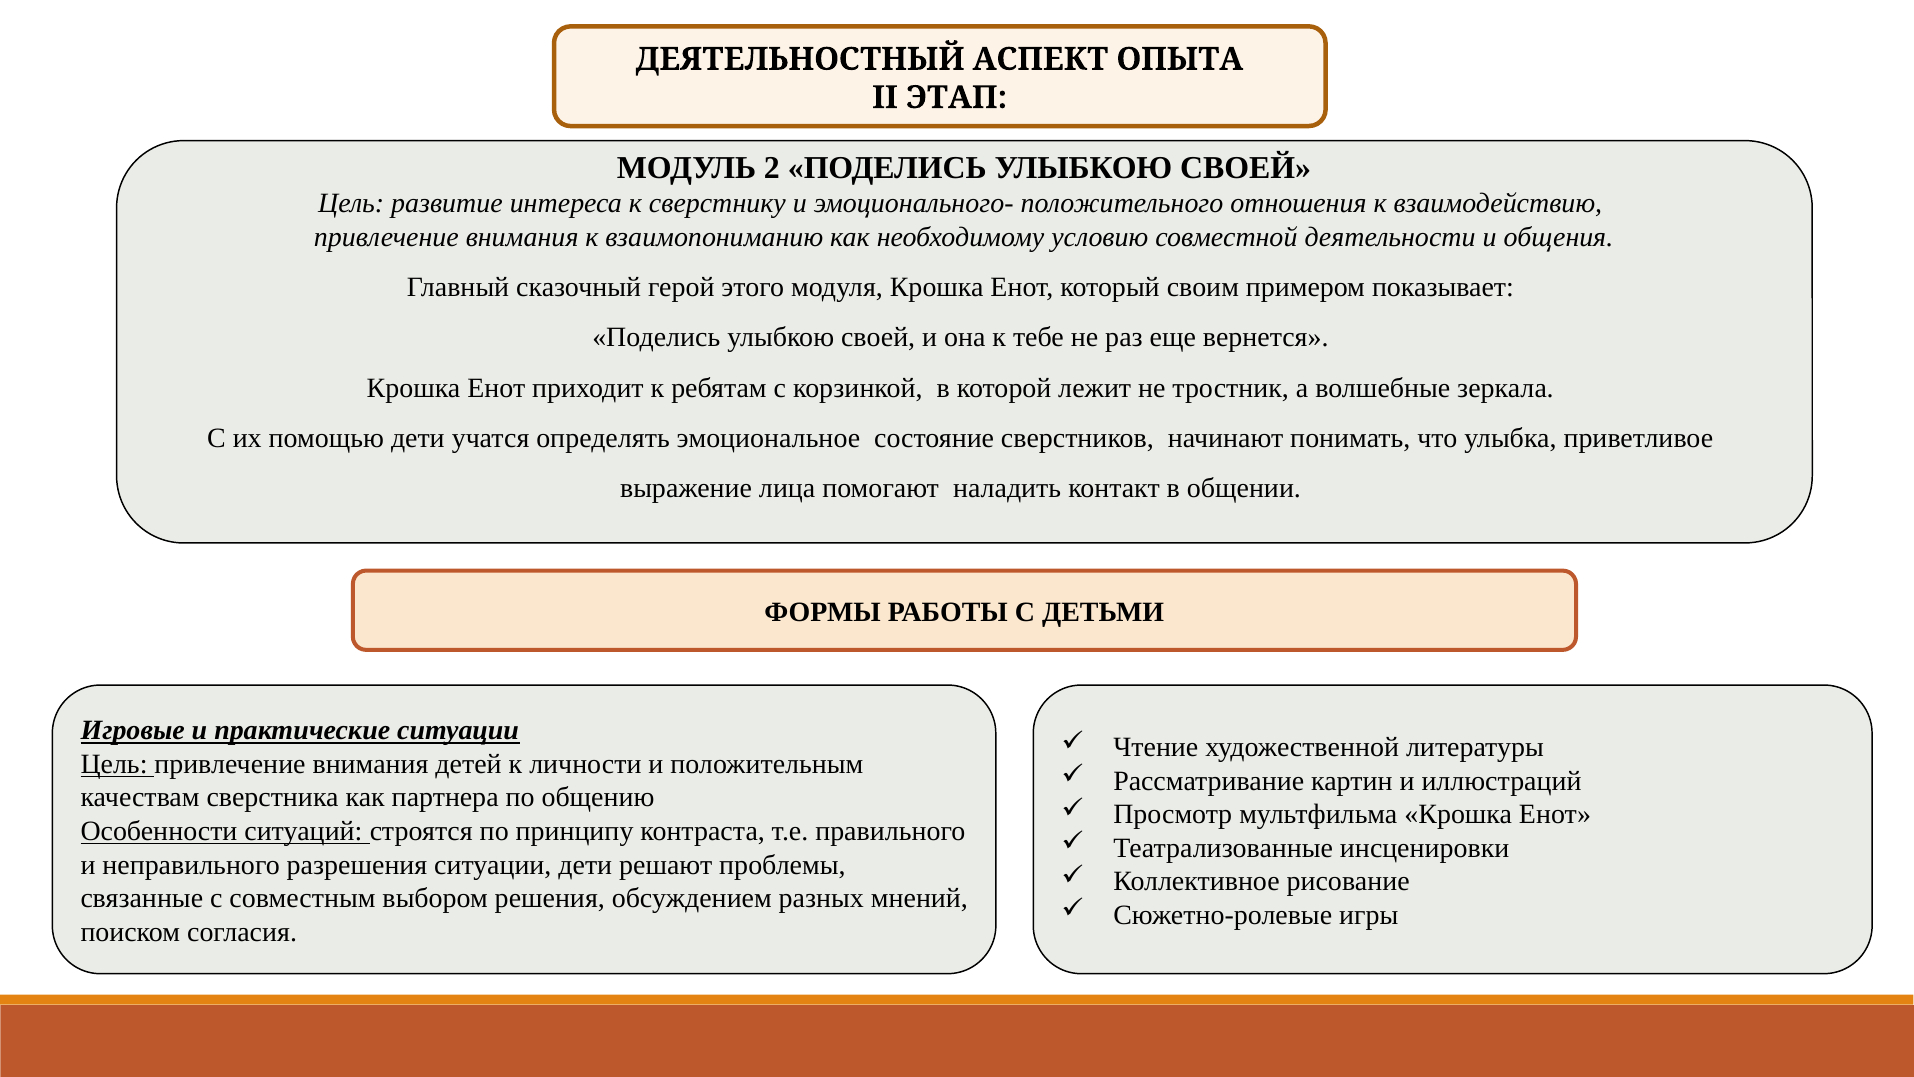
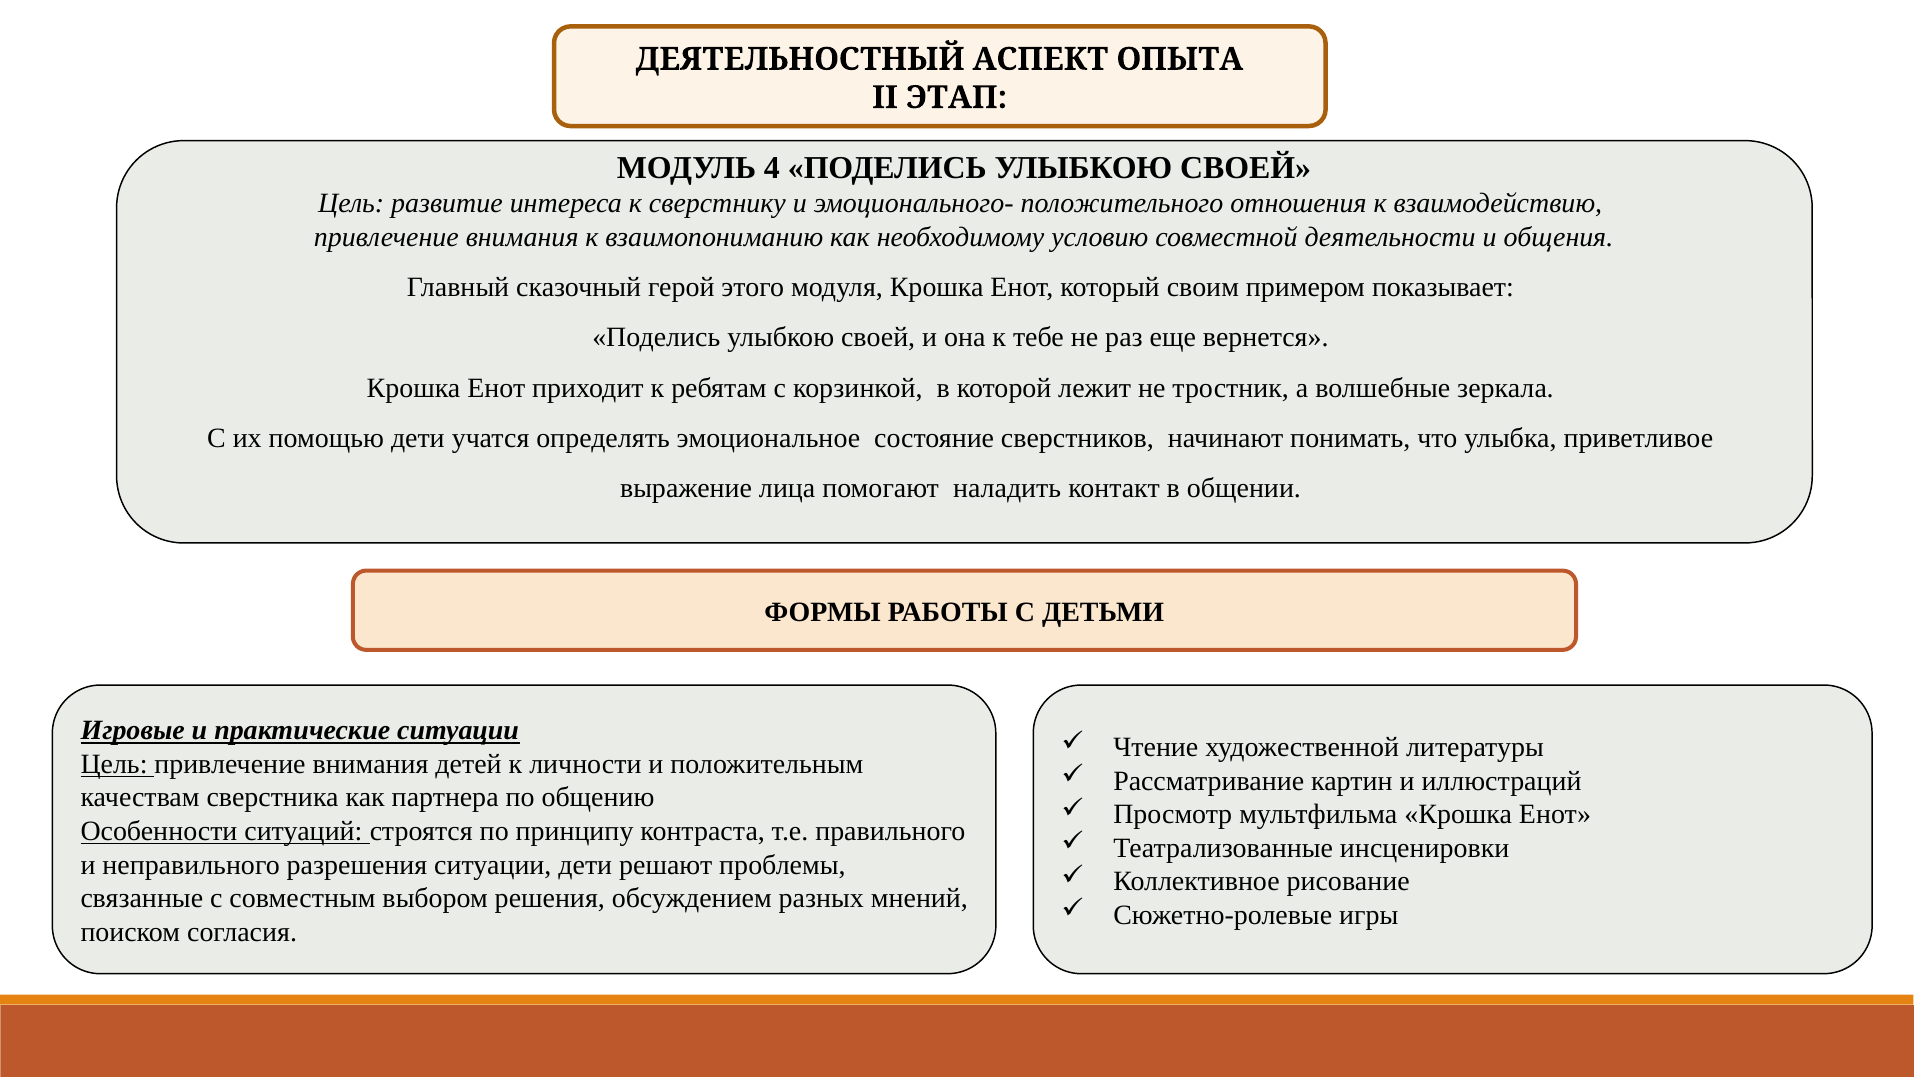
2: 2 -> 4 (772, 168)
